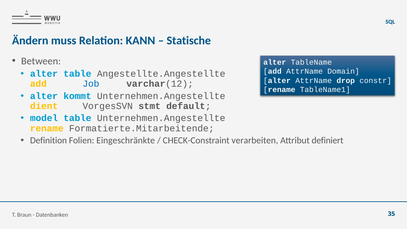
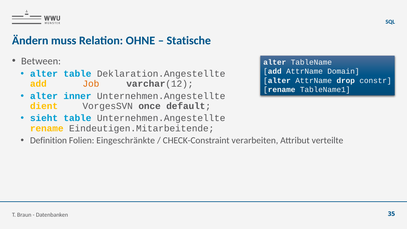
KANN: KANN -> OHNE (140, 41)
Angestellte.Angestellte: Angestellte.Angestellte -> Deklaration.Angestellte (161, 74)
Job colour: blue -> orange (91, 84)
kommt: kommt -> inner (77, 96)
stmt: stmt -> once (150, 106)
model: model -> sieht (44, 118)
Formatierte.Mitarbeitende: Formatierte.Mitarbeitende -> Eindeutigen.Mitarbeitende (142, 128)
definiert: definiert -> verteilte (328, 140)
